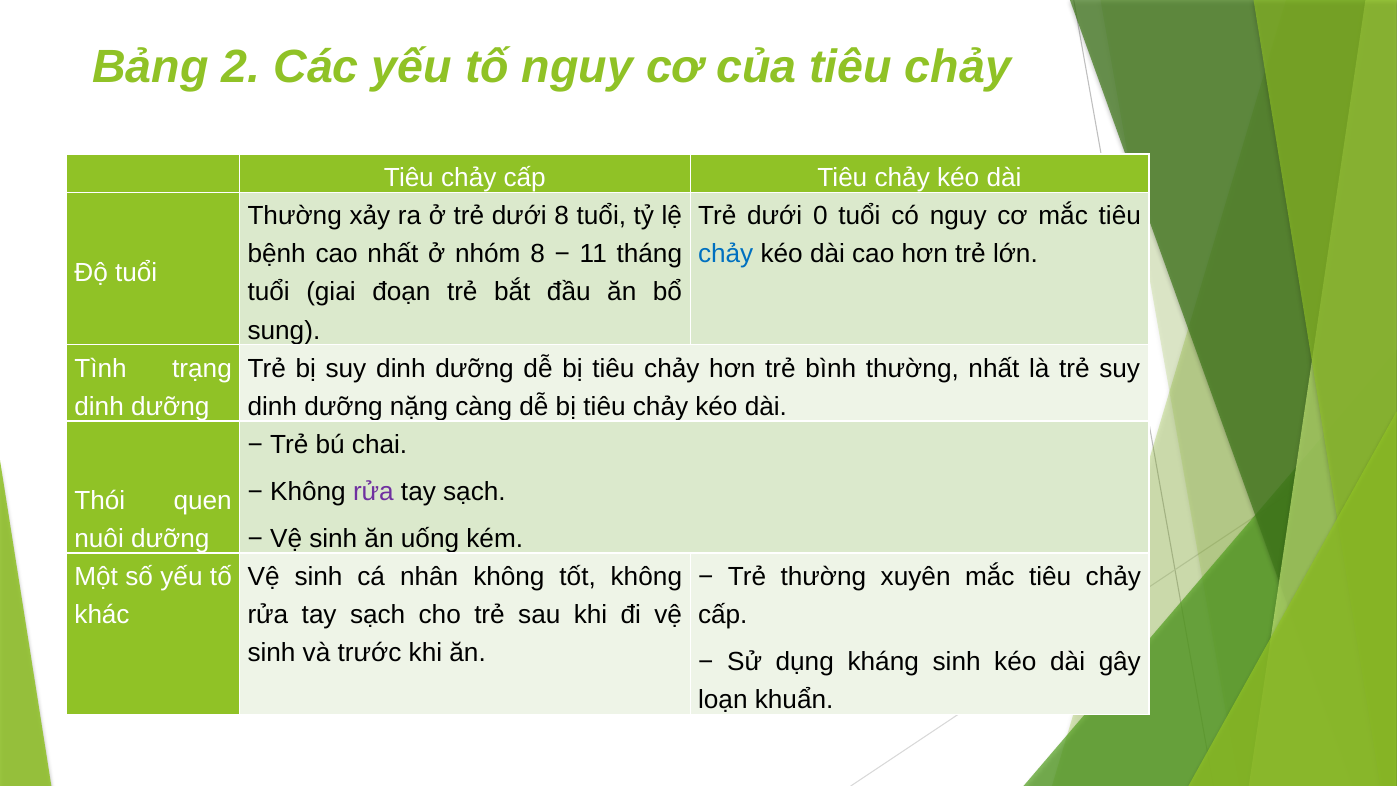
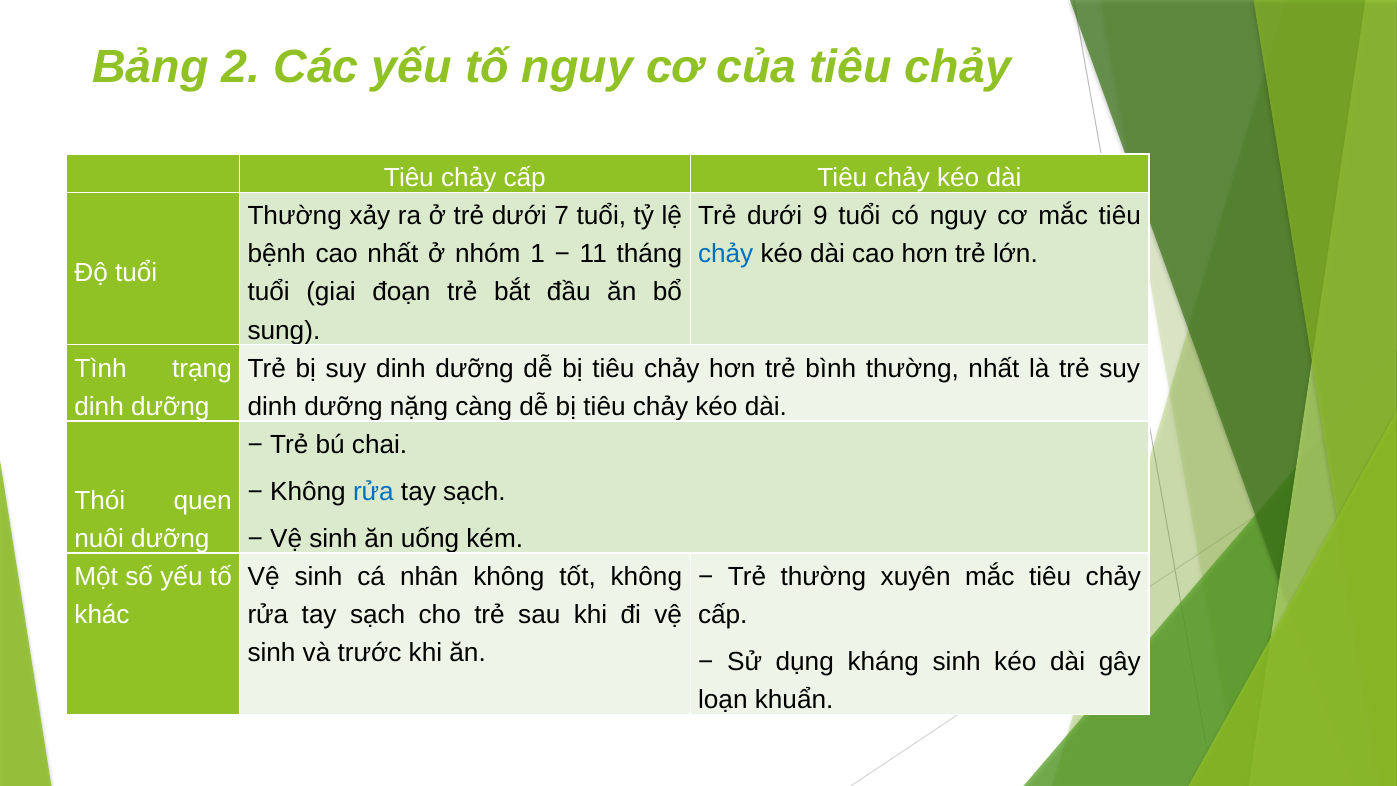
dưới 8: 8 -> 7 (562, 216)
0: 0 -> 9 (820, 216)
nhóm 8: 8 -> 1 (538, 254)
rửa colour: purple -> blue (373, 492)
